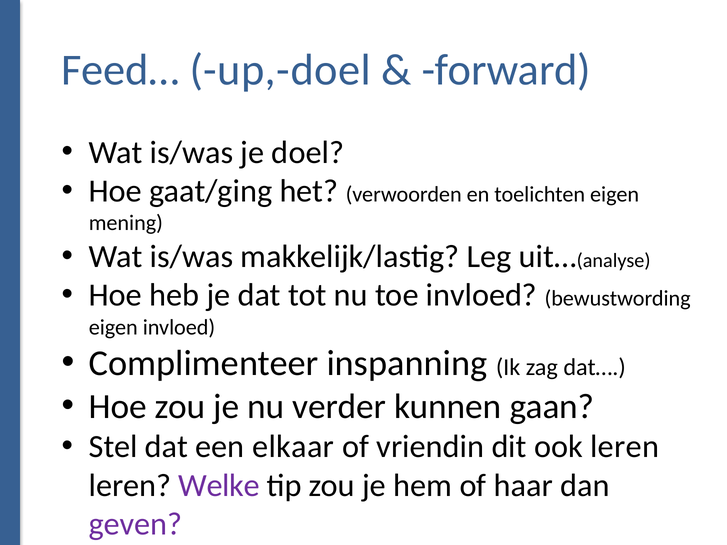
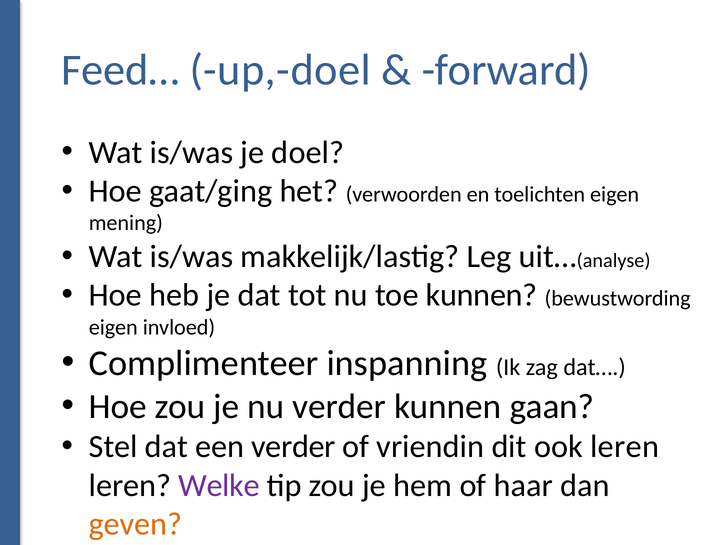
toe invloed: invloed -> kunnen (482, 295)
een elkaar: elkaar -> verder (293, 447)
geven colour: purple -> orange (135, 524)
